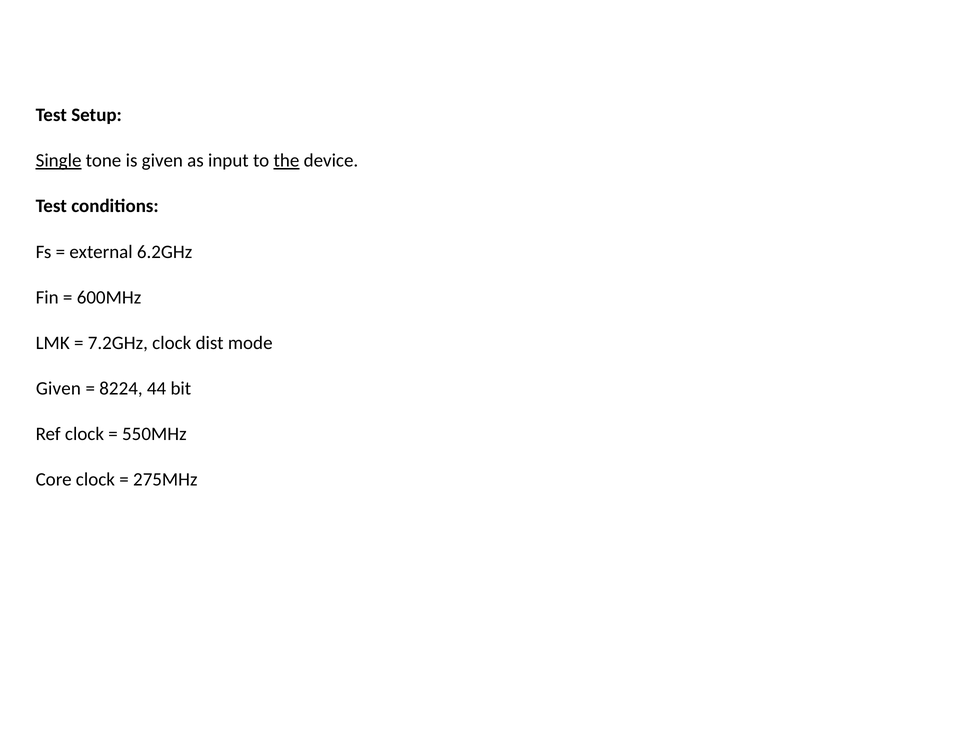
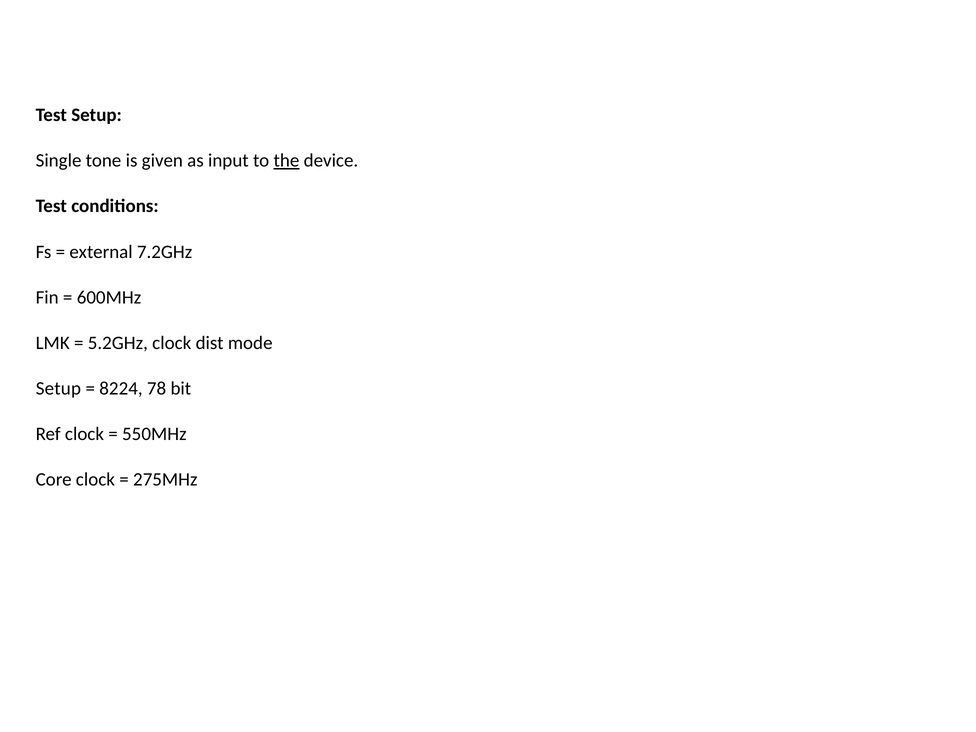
Single underline: present -> none (59, 161)
6.2GHz: 6.2GHz -> 7.2GHz (165, 252)
7.2GHz: 7.2GHz -> 5.2GHz (118, 343)
Given: Given -> Setup (58, 389)
44: 44 -> 78 (157, 389)
